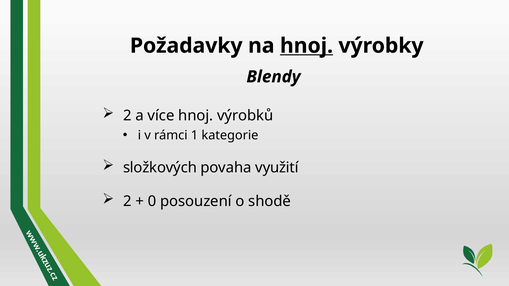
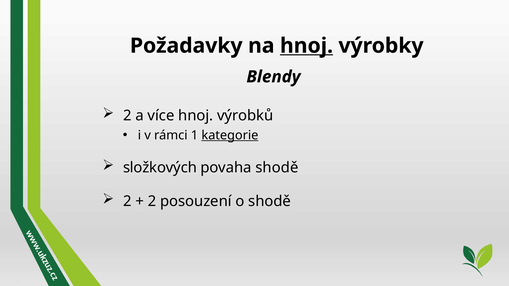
kategorie underline: none -> present (230, 135)
povaha využití: využití -> shodě (277, 168)
0: 0 -> 2 (152, 202)
